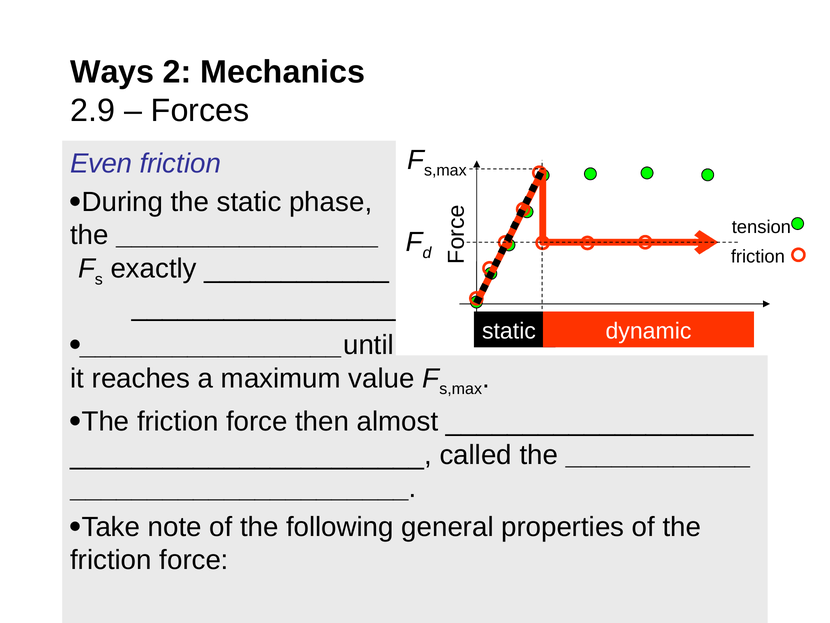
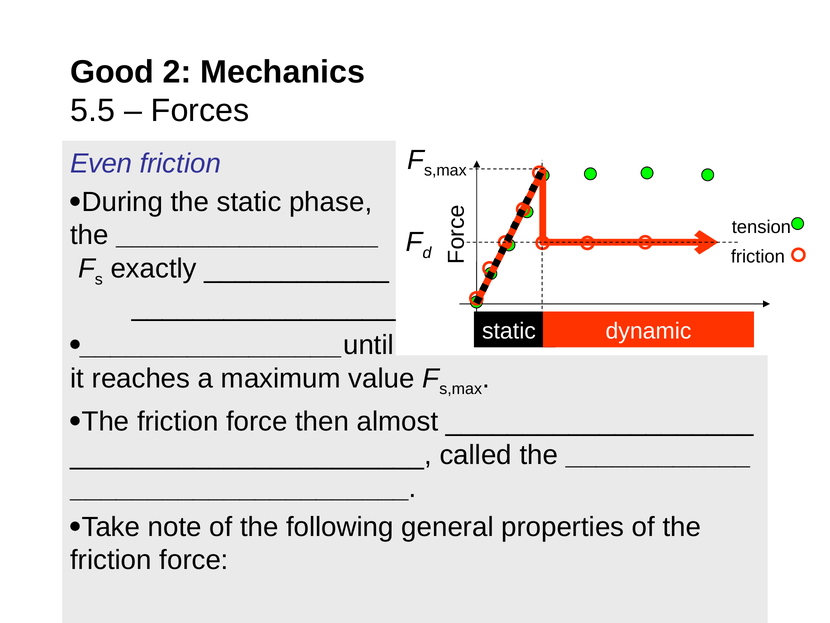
Ways: Ways -> Good (112, 72)
2.9: 2.9 -> 5.5 (93, 111)
